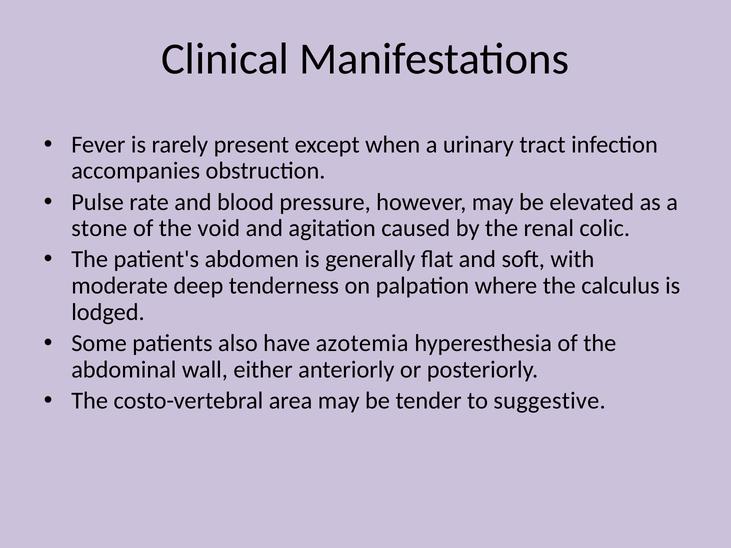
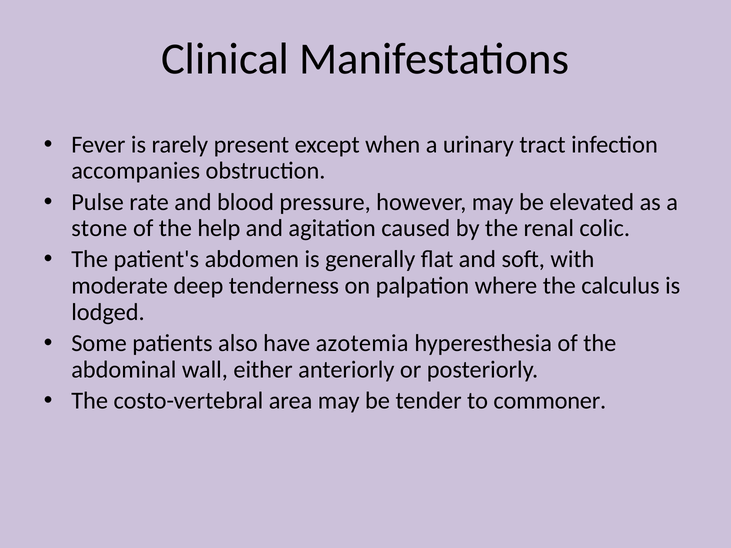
void: void -> help (219, 228)
suggestive: suggestive -> commoner (550, 401)
